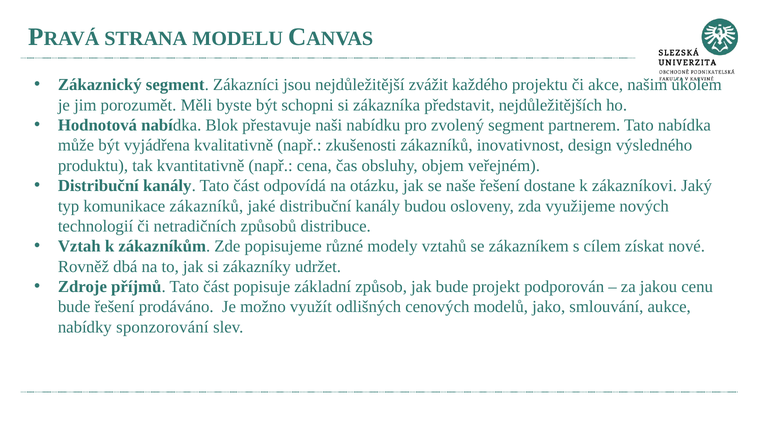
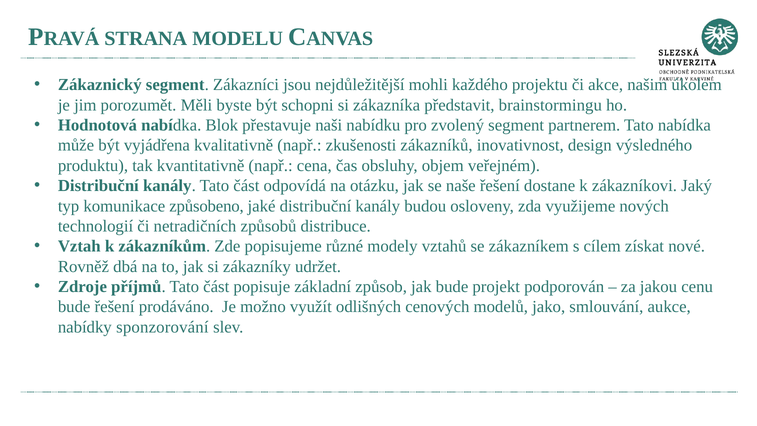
zvážit: zvážit -> mohli (428, 85)
nejdůležitějších: nejdůležitějších -> brainstormingu (550, 105)
komunikace zákazníků: zákazníků -> způsobeno (207, 206)
